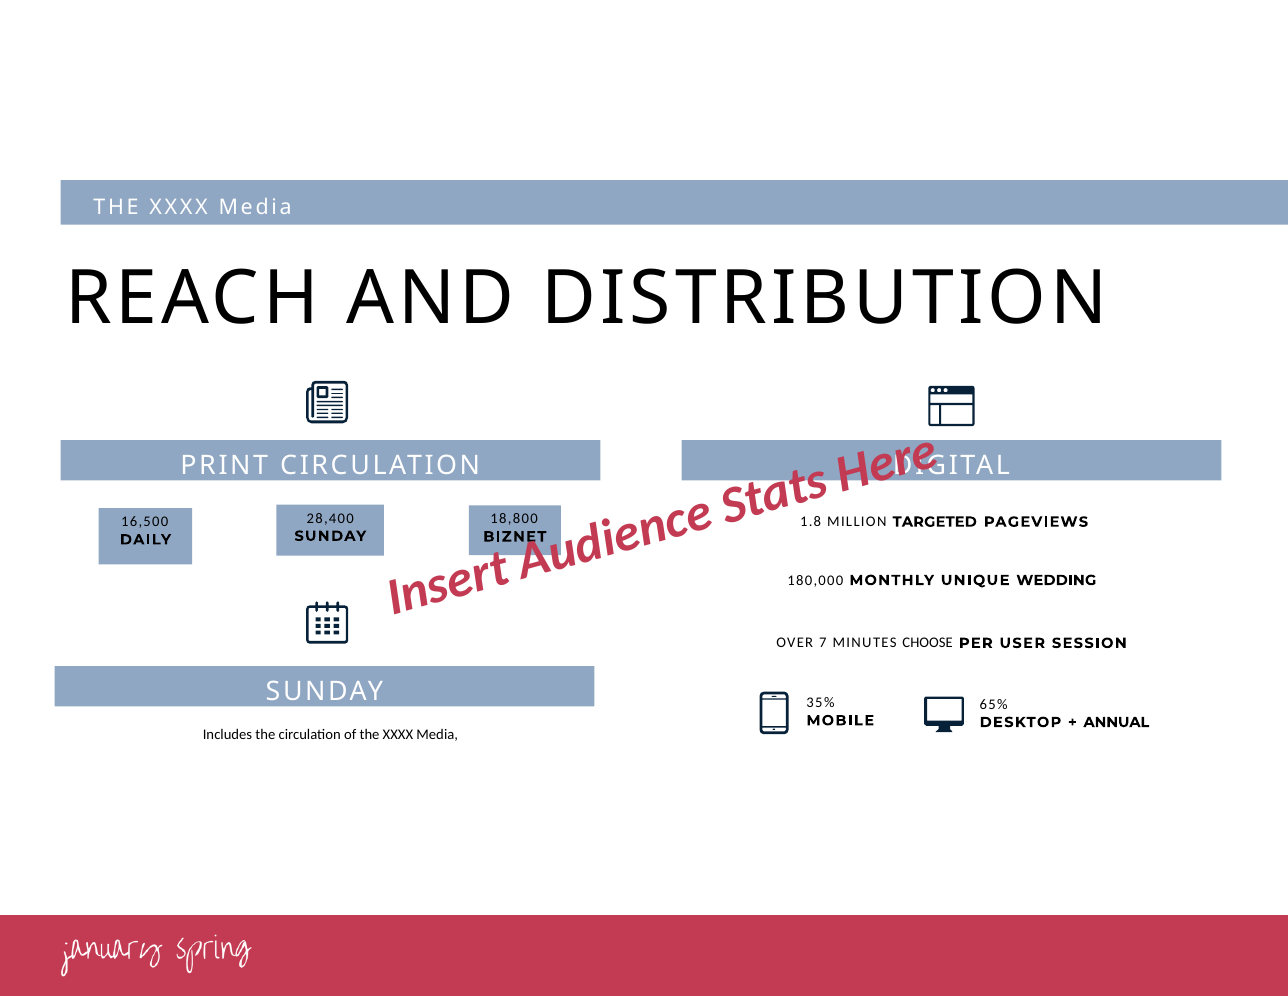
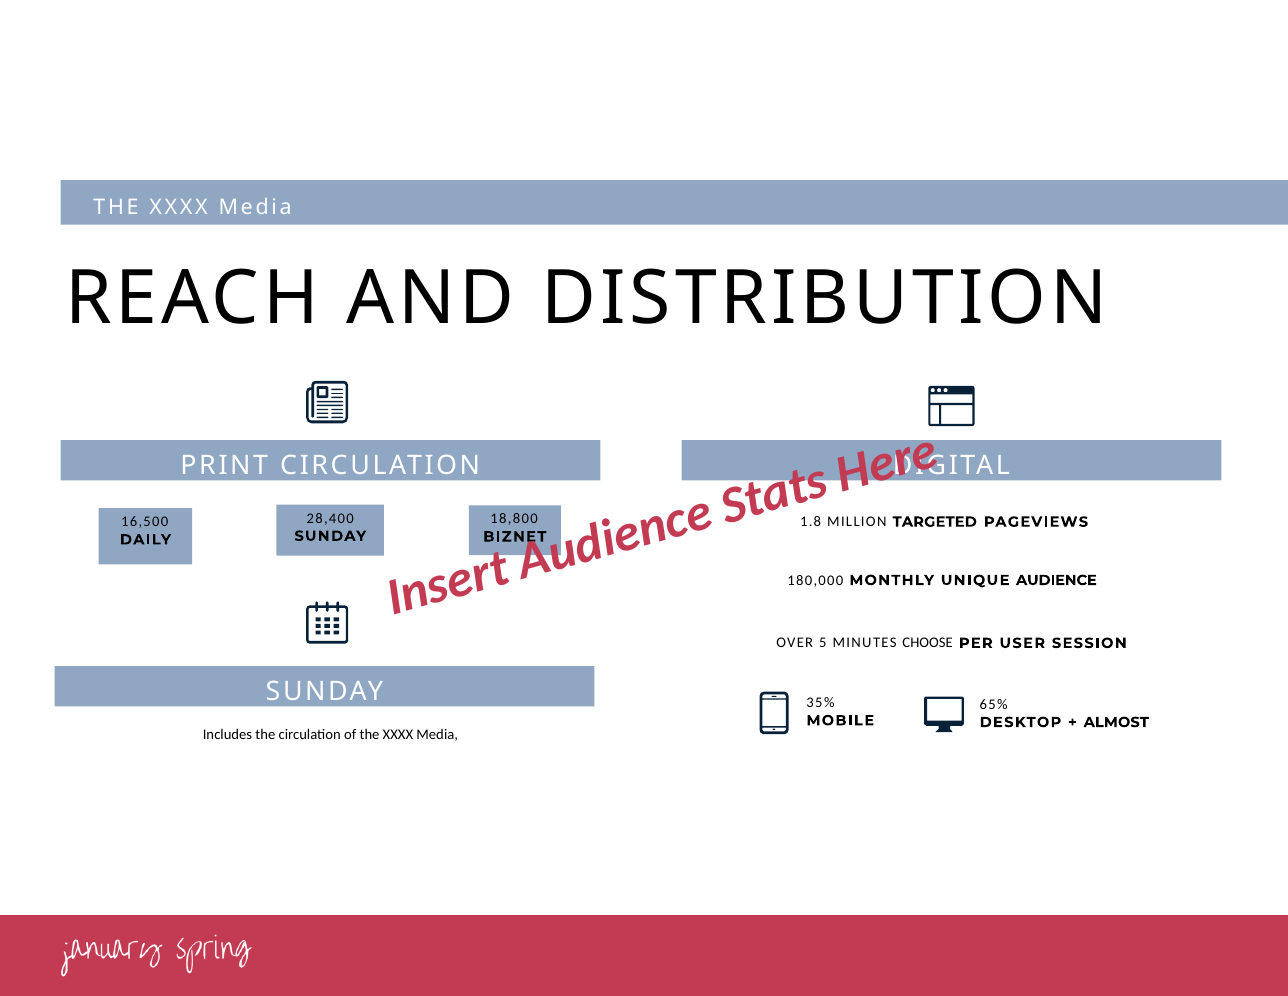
WEDDING: WEDDING -> AUDIENCE (1056, 580)
7: 7 -> 5 (823, 643)
ANNUAL: ANNUAL -> ALMOST (1116, 722)
